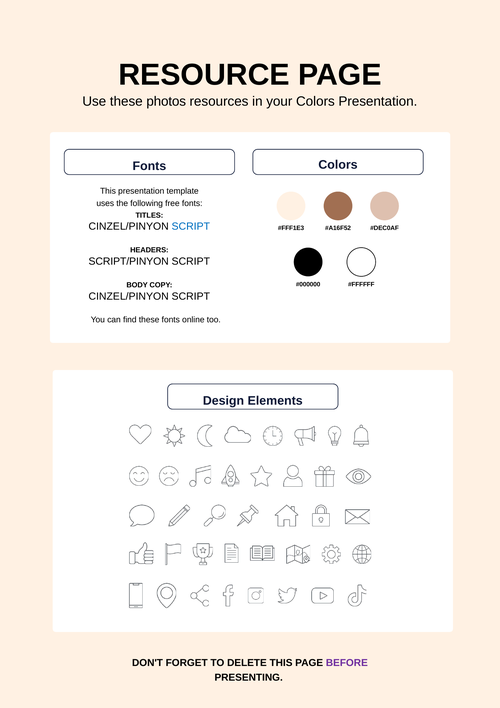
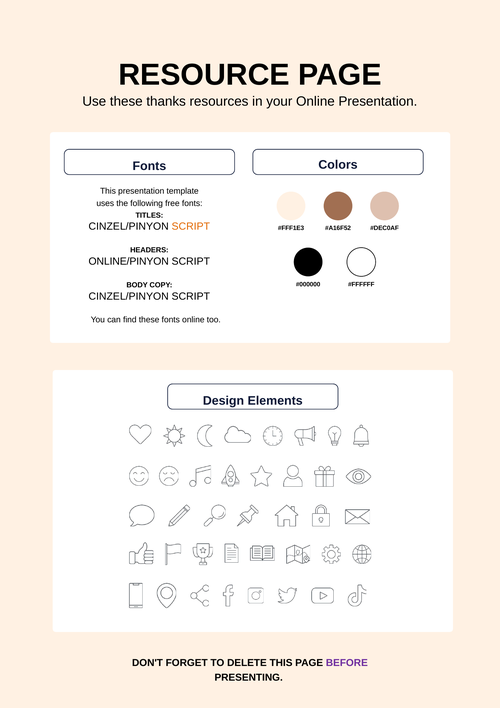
photos: photos -> thanks (166, 101)
your Colors: Colors -> Online (315, 101)
SCRIPT colour: blue -> orange (191, 226)
SCRIPT/PINYON: SCRIPT/PINYON -> ONLINE/PINYON (129, 261)
